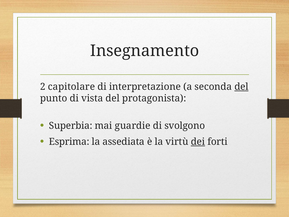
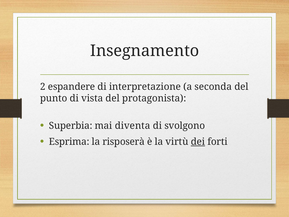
capitolare: capitolare -> espandere (72, 87)
del underline: present -> none (241, 87)
guardie: guardie -> diventa (133, 126)
assediata: assediata -> risposerà (124, 142)
